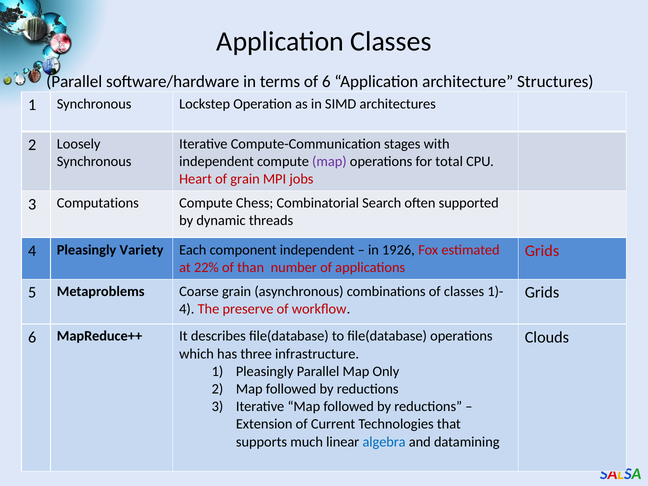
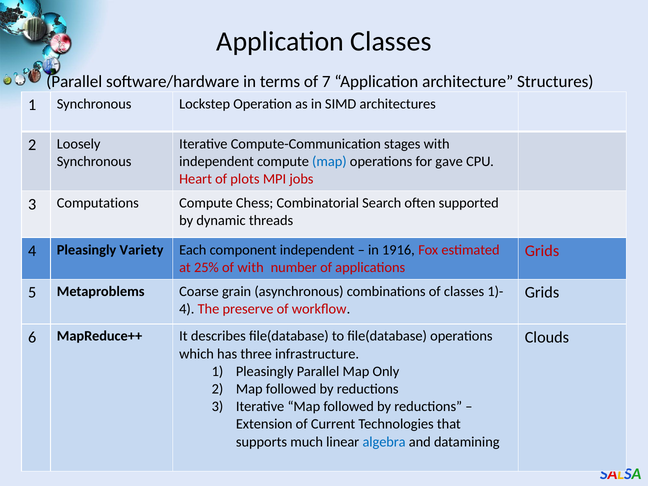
of 6: 6 -> 7 (326, 81)
map colour: purple -> blue (329, 161)
total: total -> gave (449, 161)
of grain: grain -> plots (245, 179)
1926: 1926 -> 1916 (398, 250)
22%: 22% -> 25% (206, 267)
of than: than -> with (251, 267)
